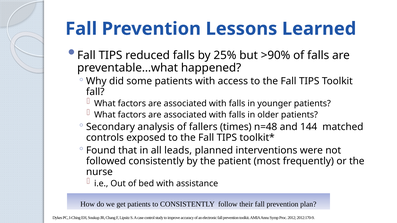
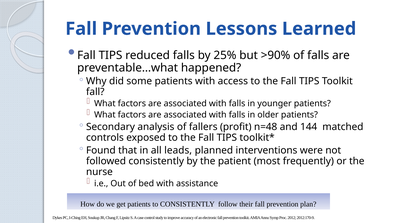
times: times -> profit (236, 127)
